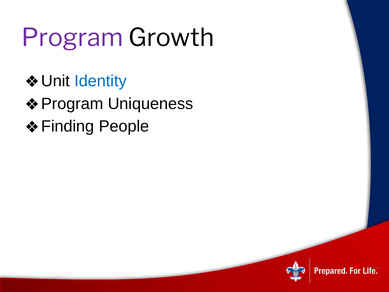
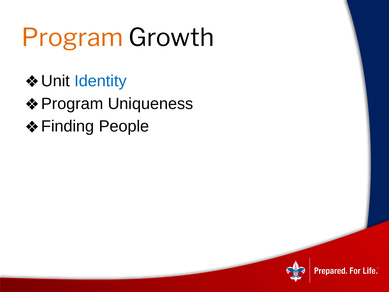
Program colour: purple -> orange (72, 38)
